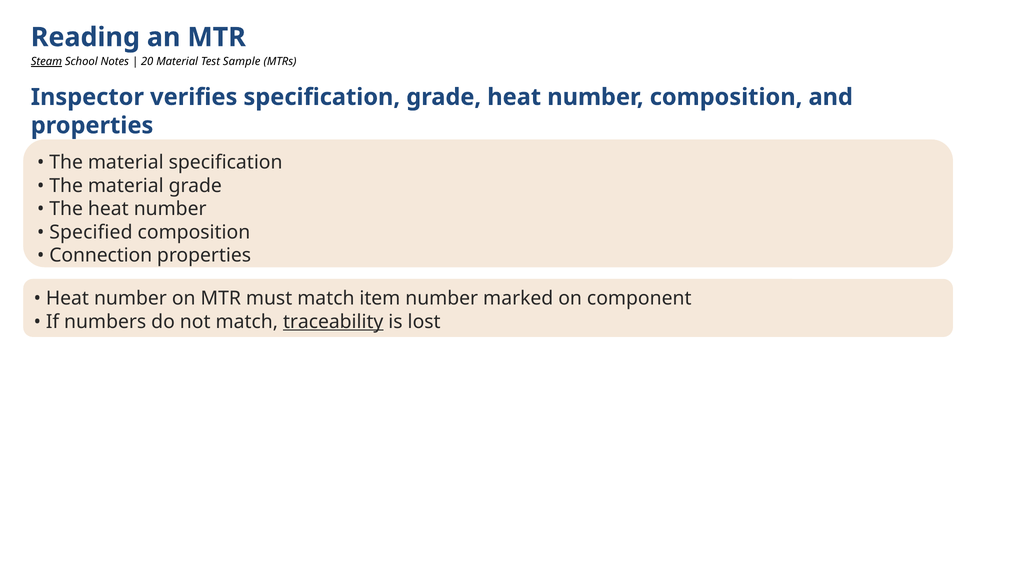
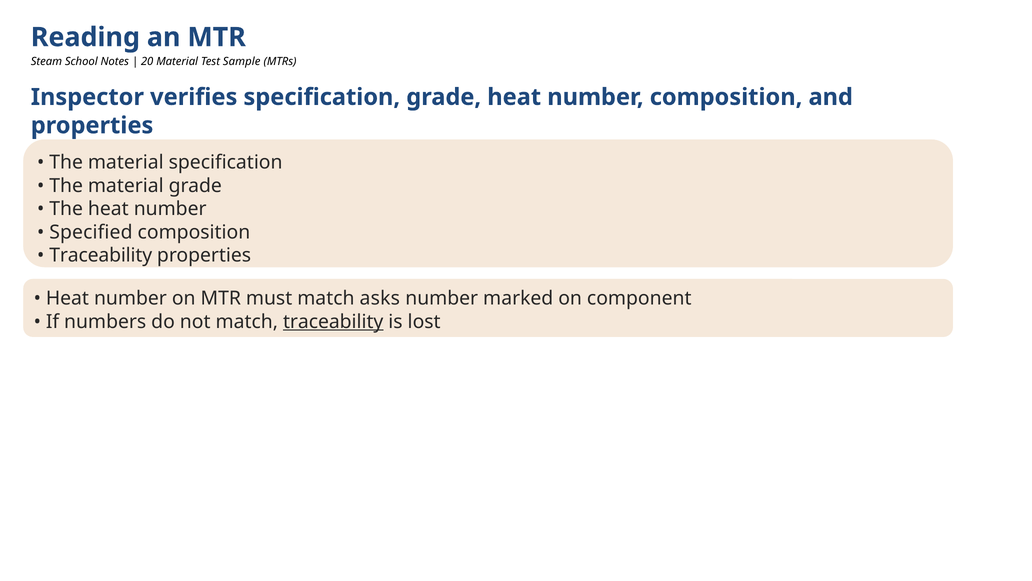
Steam underline: present -> none (46, 62)
Connection: Connection -> Traceability (101, 255)
item: item -> asks (380, 299)
